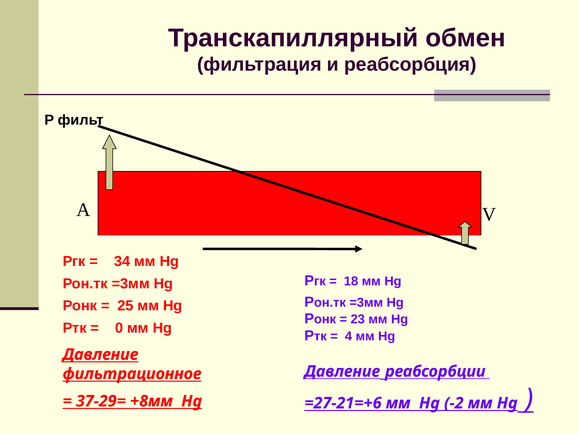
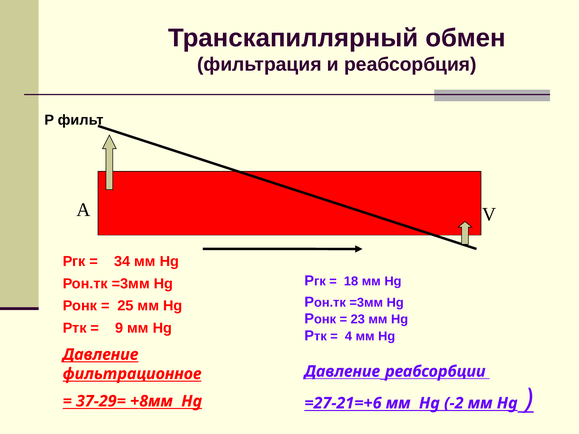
0: 0 -> 9 (119, 328)
